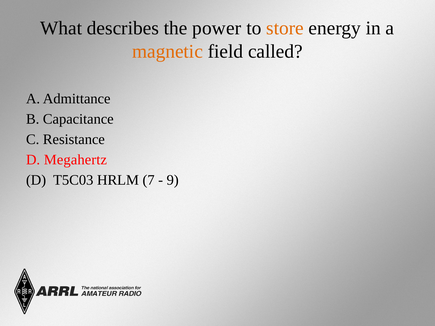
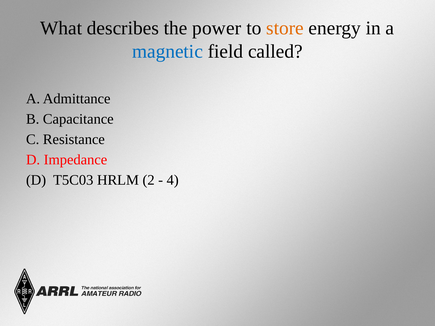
magnetic colour: orange -> blue (167, 51)
Megahertz: Megahertz -> Impedance (75, 160)
7: 7 -> 2 (149, 180)
9: 9 -> 4 (173, 180)
